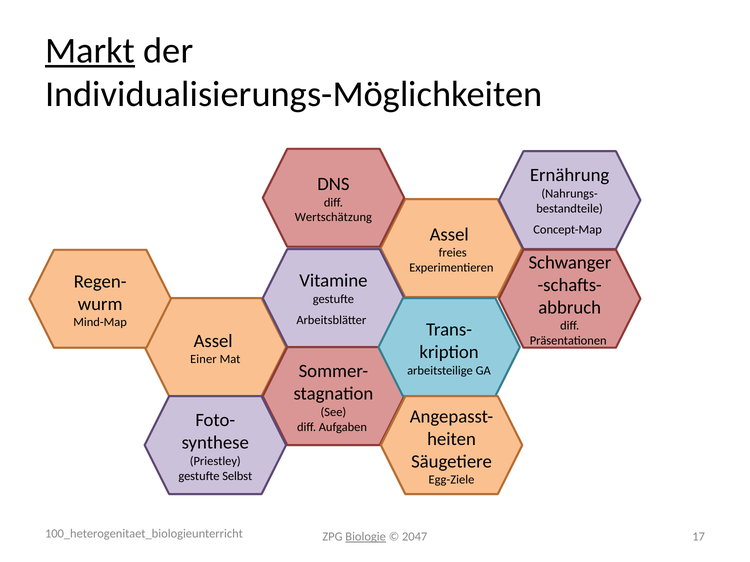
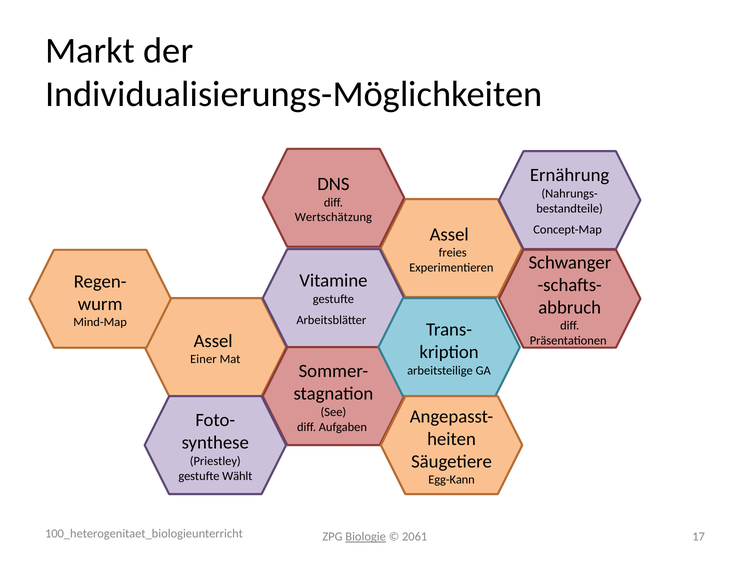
Markt underline: present -> none (90, 51)
Selbst: Selbst -> Wählt (237, 476)
Egg-Ziele: Egg-Ziele -> Egg-Kann (452, 480)
2047: 2047 -> 2061 (415, 537)
